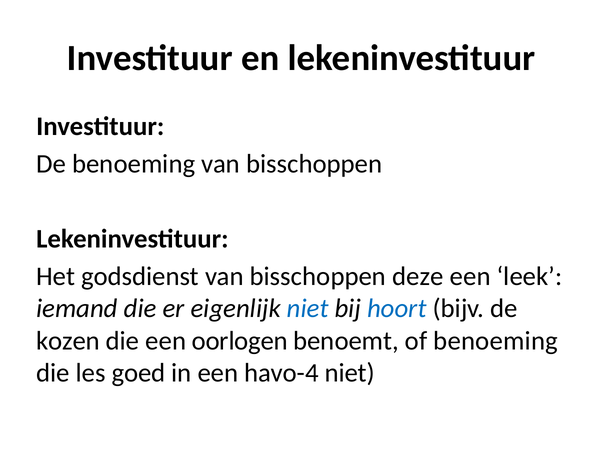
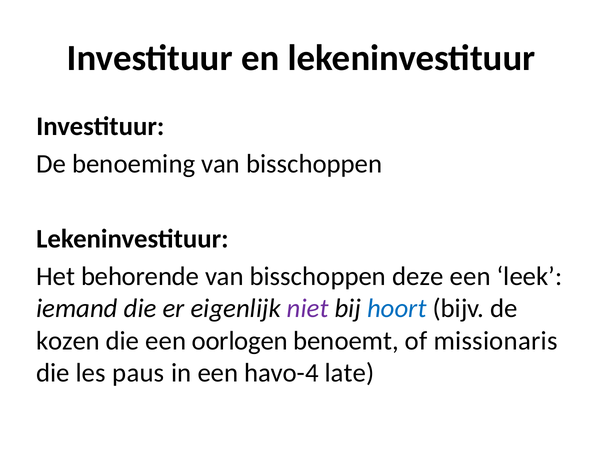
godsdienst: godsdienst -> behorende (140, 277)
niet colour: blue -> purple (308, 309)
of benoeming: benoeming -> missionaris (496, 341)
goed: goed -> paus (138, 373)
havo-4 niet: niet -> late (350, 373)
